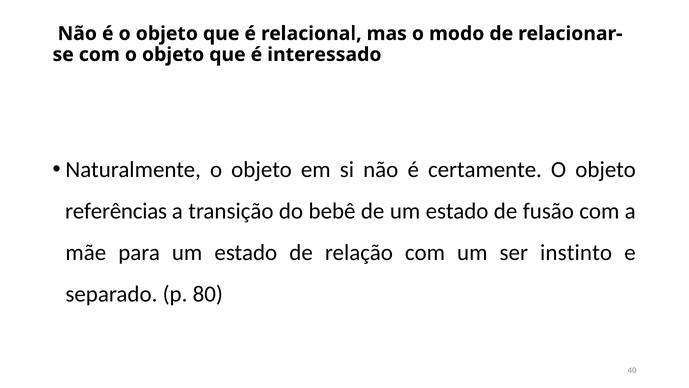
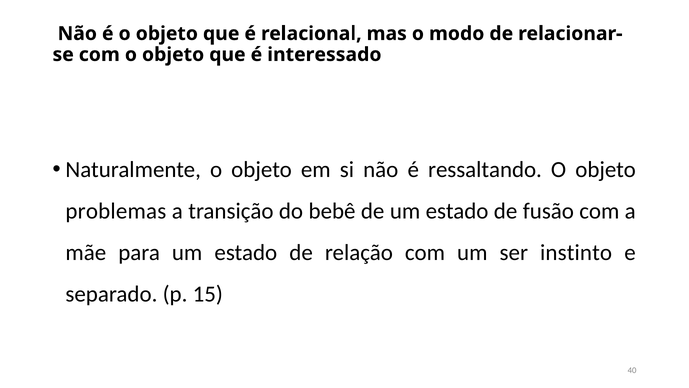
certamente: certamente -> ressaltando (485, 170)
referências: referências -> problemas (116, 211)
80: 80 -> 15 (208, 294)
